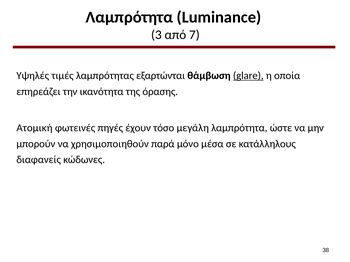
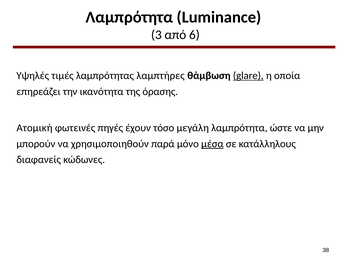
7: 7 -> 6 (195, 35)
εξαρτώνται: εξαρτώνται -> λαμπτήρες (160, 76)
μέσα underline: none -> present (212, 144)
